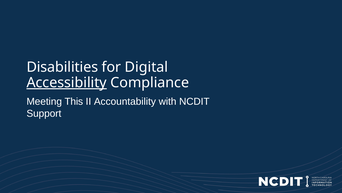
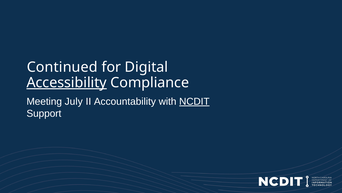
Disabilities: Disabilities -> Continued (62, 67)
This: This -> July (74, 101)
NCDIT underline: none -> present (194, 101)
